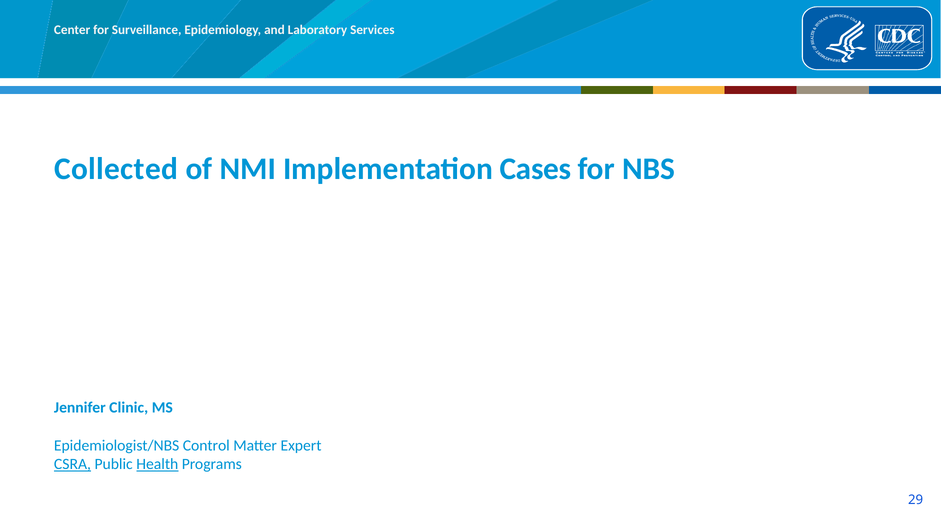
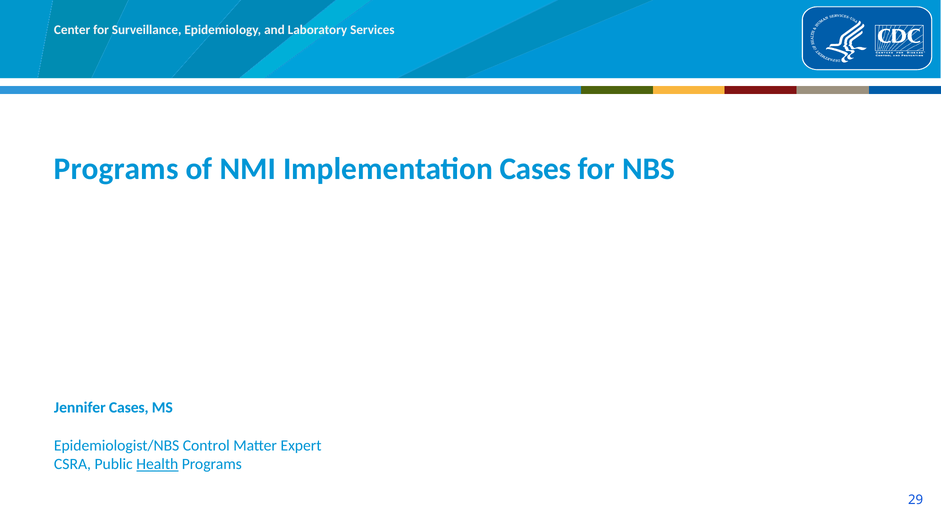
Collected: Collected -> Programs (116, 169)
Jennifer Clinic: Clinic -> Cases (129, 408)
CSRA underline: present -> none (72, 464)
